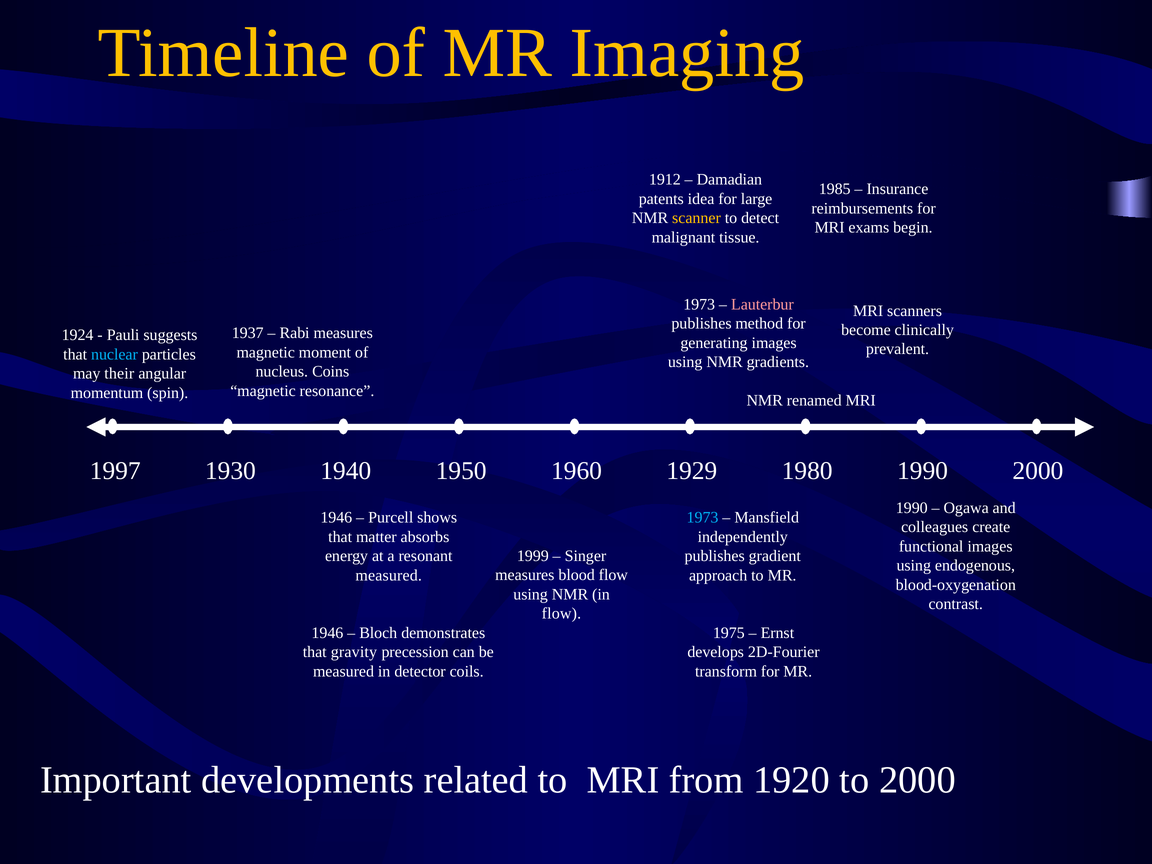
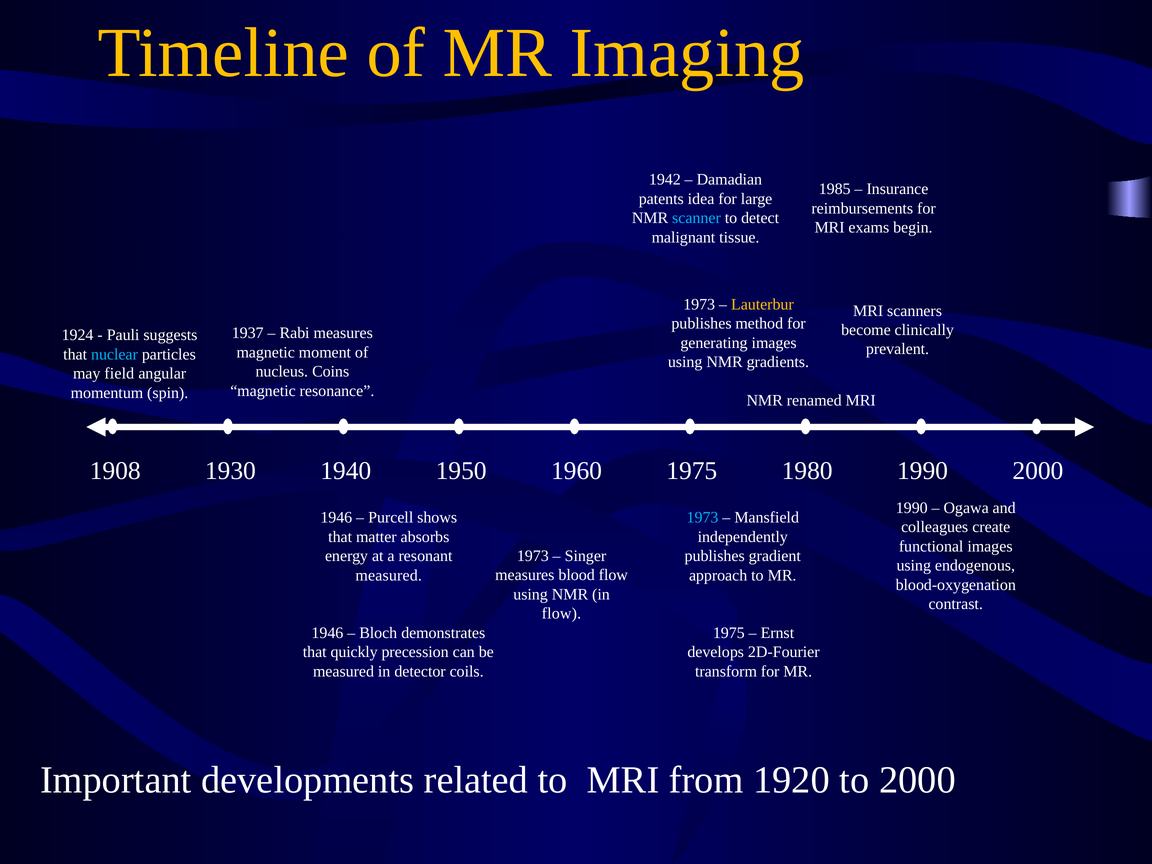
1912: 1912 -> 1942 (665, 180)
scanner colour: yellow -> light blue (696, 218)
Lauterbur colour: pink -> yellow (762, 304)
their: their -> field (119, 374)
1997: 1997 -> 1908 (115, 471)
1960 1929: 1929 -> 1975 (692, 471)
1999: 1999 -> 1973 (533, 556)
gravity: gravity -> quickly (354, 652)
